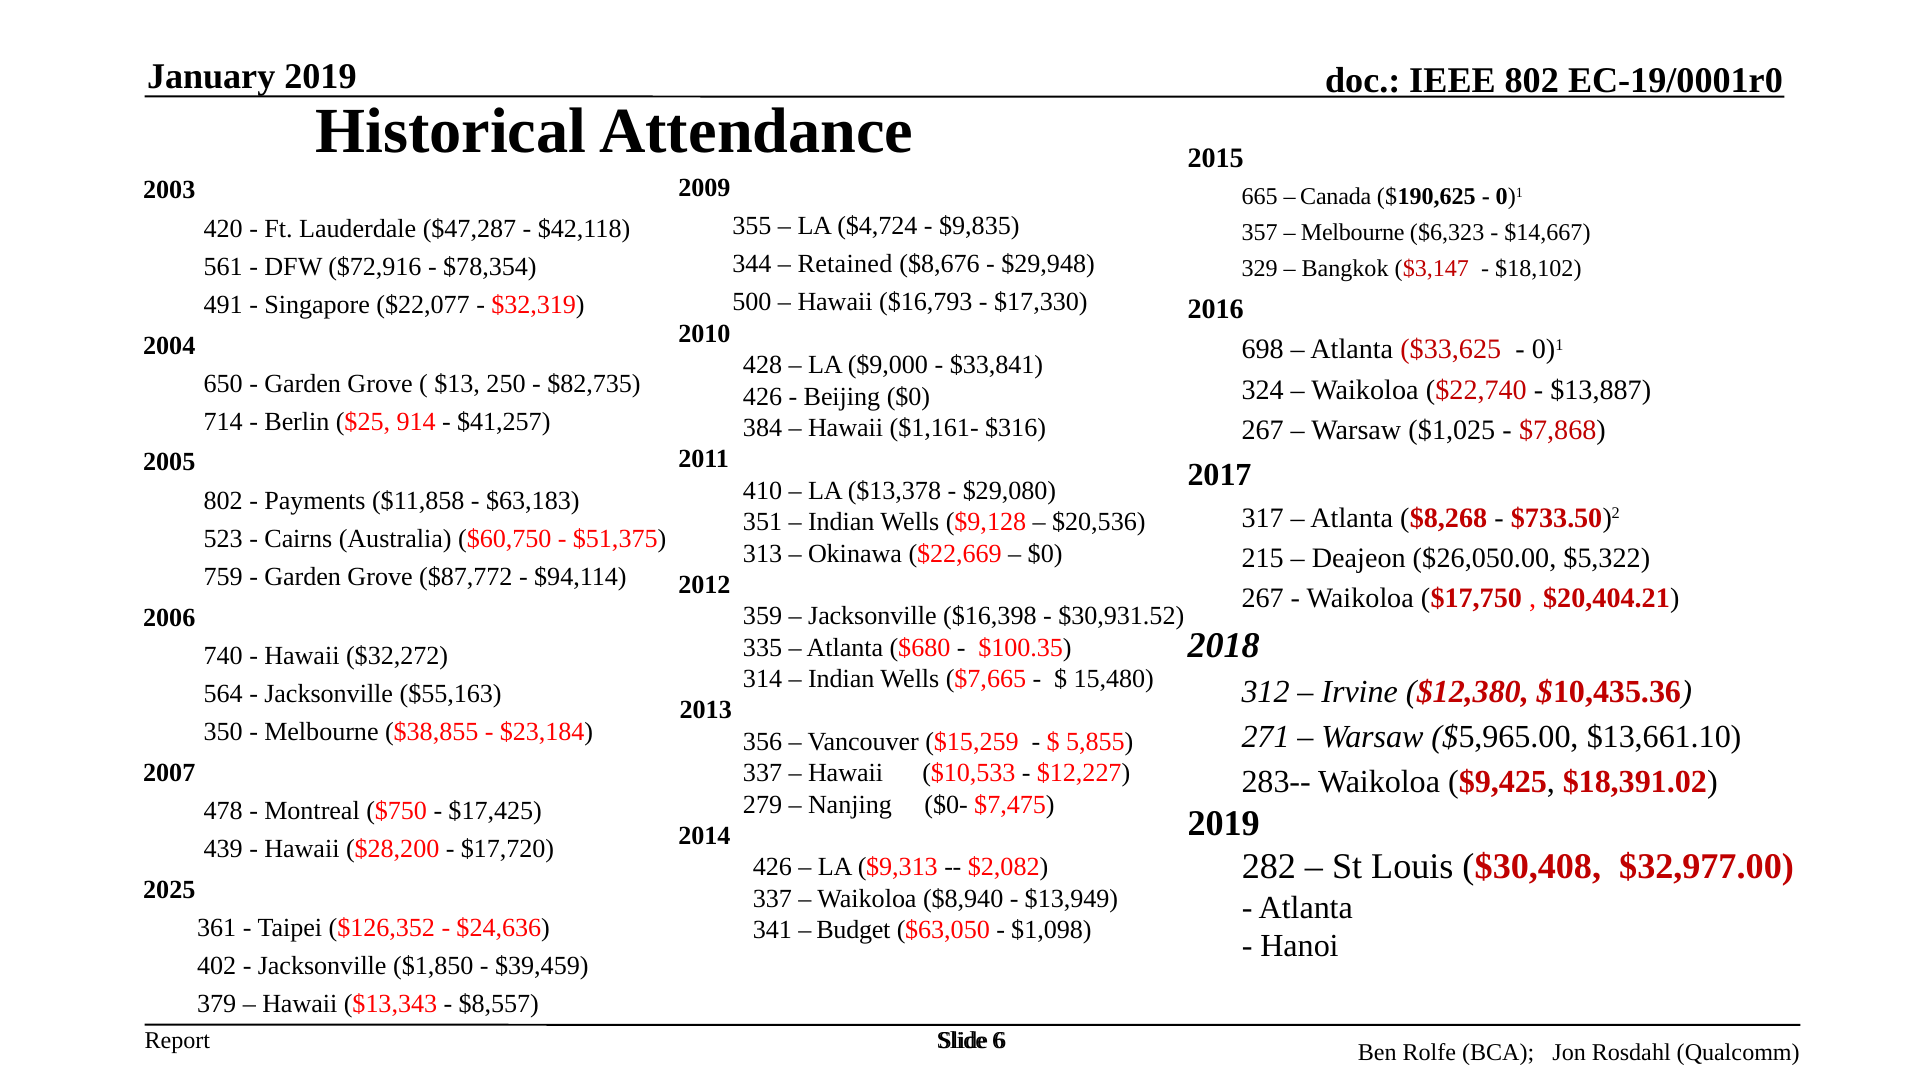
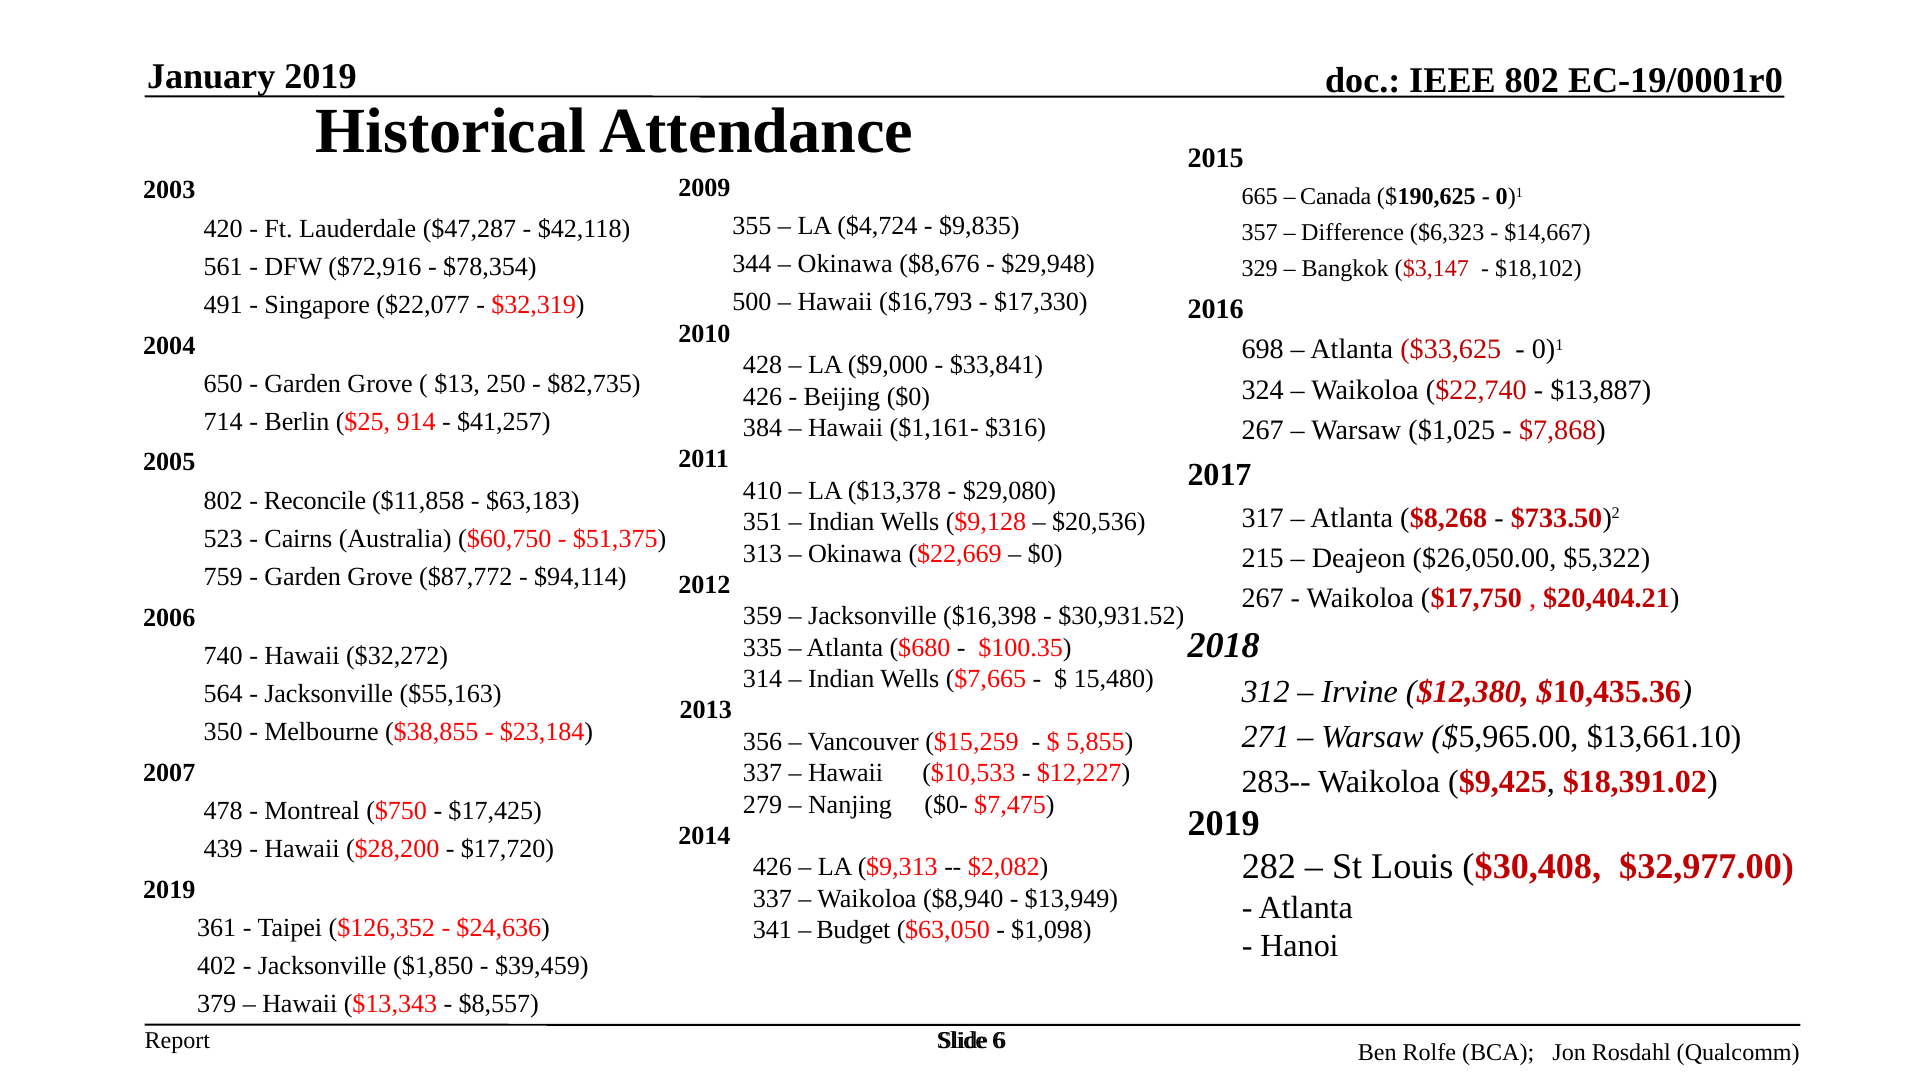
Melbourne: Melbourne -> Difference (1353, 233)
Retained: Retained -> Okinawa (845, 264)
Payments: Payments -> Reconcile (315, 501)
2025: 2025 -> 2019 (169, 889)
